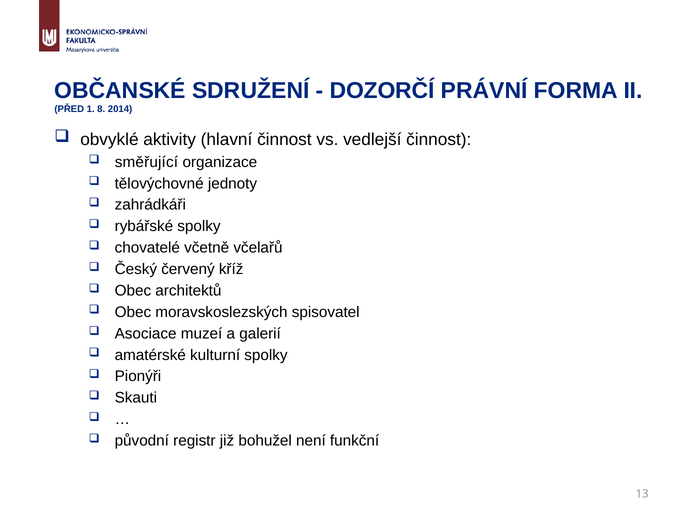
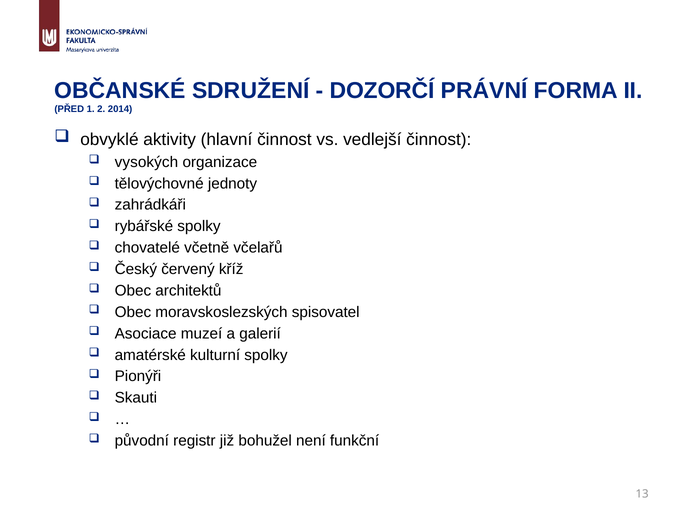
8: 8 -> 2 (101, 109)
směřující: směřující -> vysokých (146, 162)
